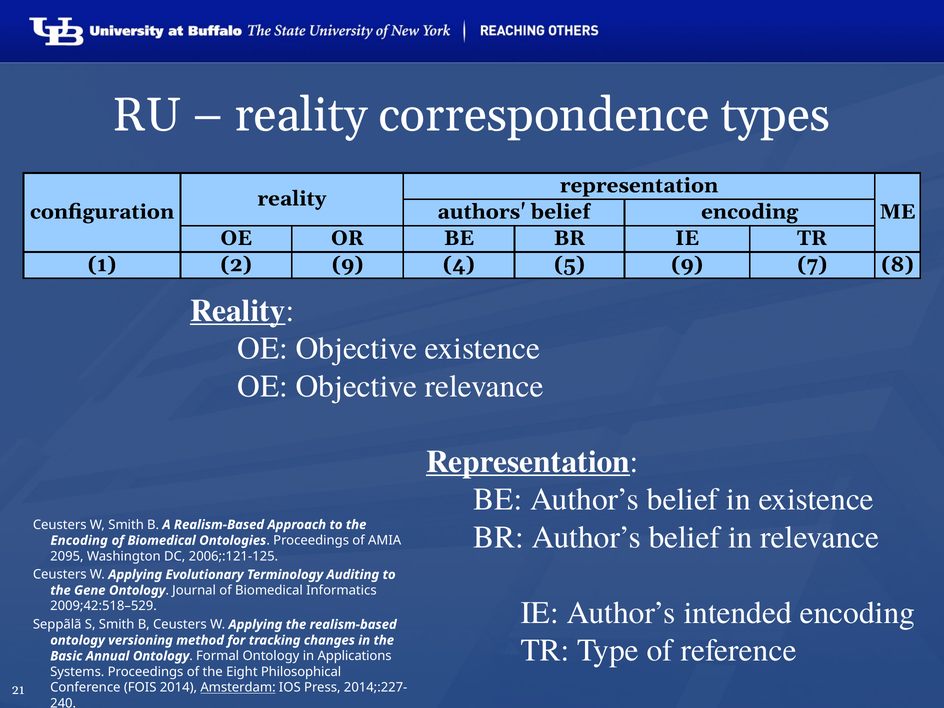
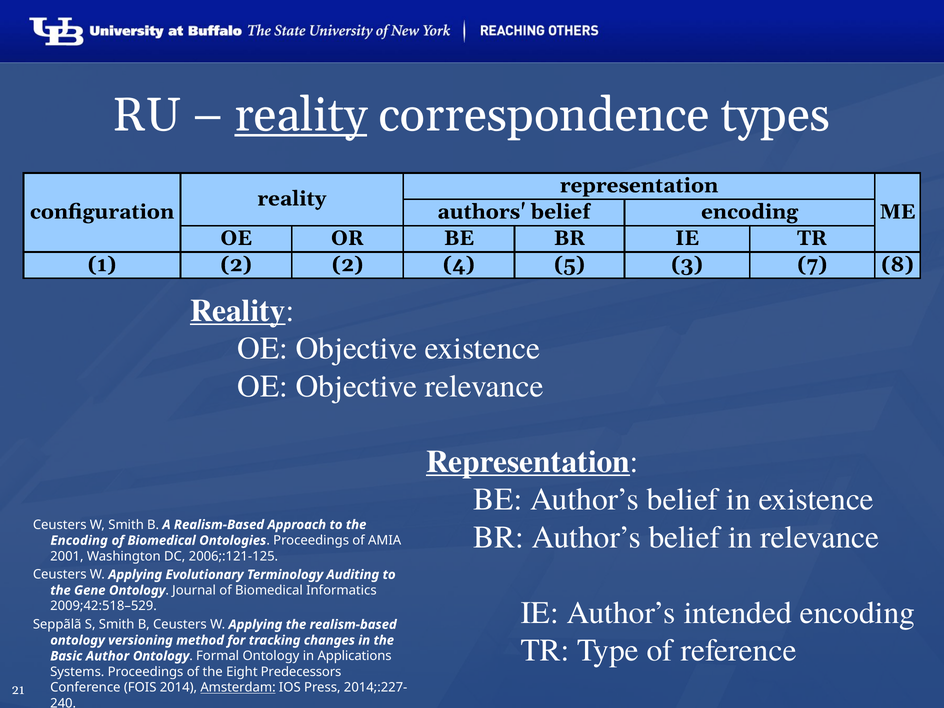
reality underline: none -> present (301, 115)
2 9: 9 -> 2 (348, 264)
5 9: 9 -> 3 (687, 264)
2095: 2095 -> 2001 (67, 556)
Annual: Annual -> Author (108, 656)
Philosophical: Philosophical -> Predecessors (301, 672)
